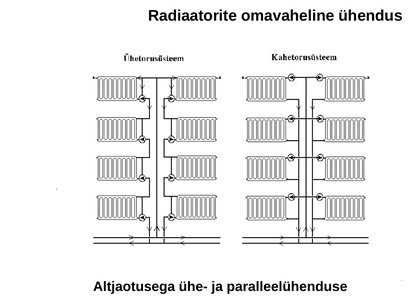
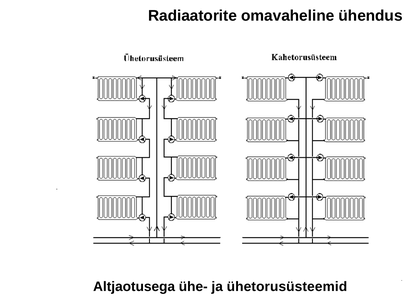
paralleelühenduse: paralleelühenduse -> ühetorusüsteemid (287, 286)
